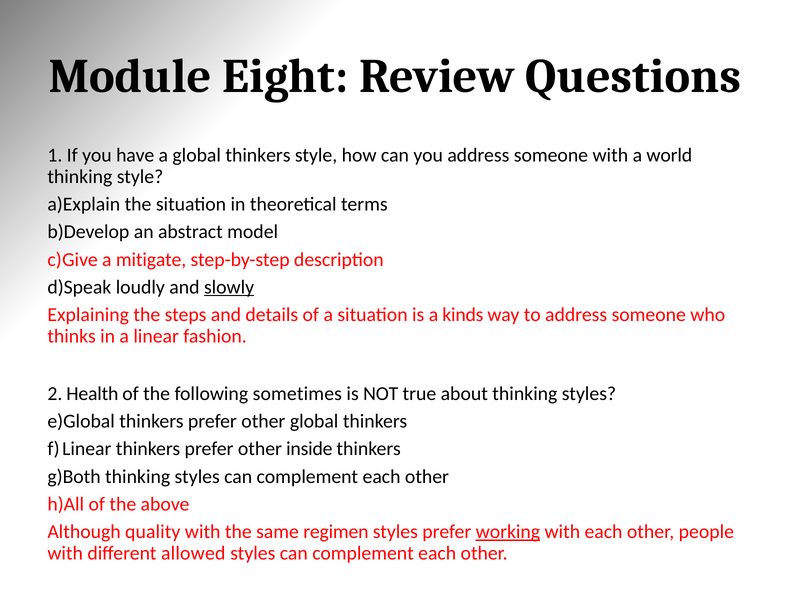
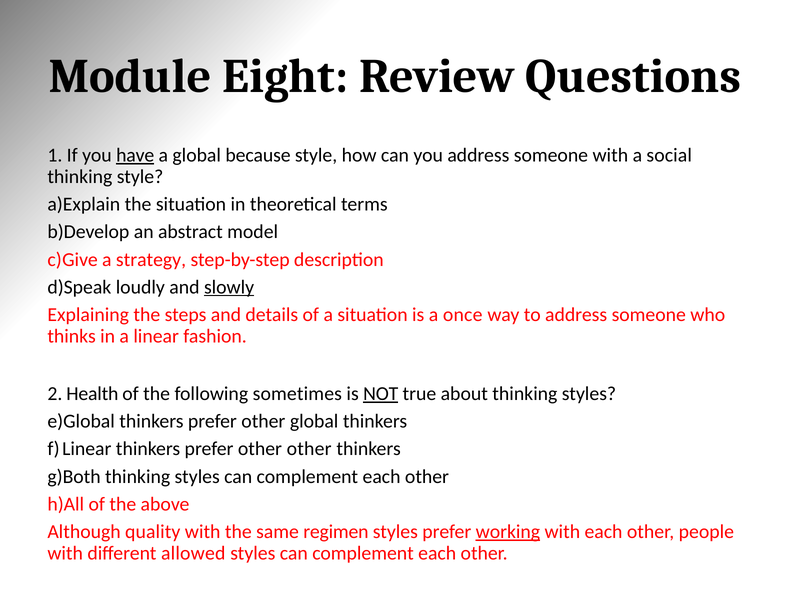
have underline: none -> present (135, 155)
a global thinkers: thinkers -> because (258, 155)
world: world -> social (669, 155)
mitigate: mitigate -> strategy (151, 260)
kinds: kinds -> once (463, 315)
NOT underline: none -> present (381, 394)
other inside: inside -> other (309, 449)
